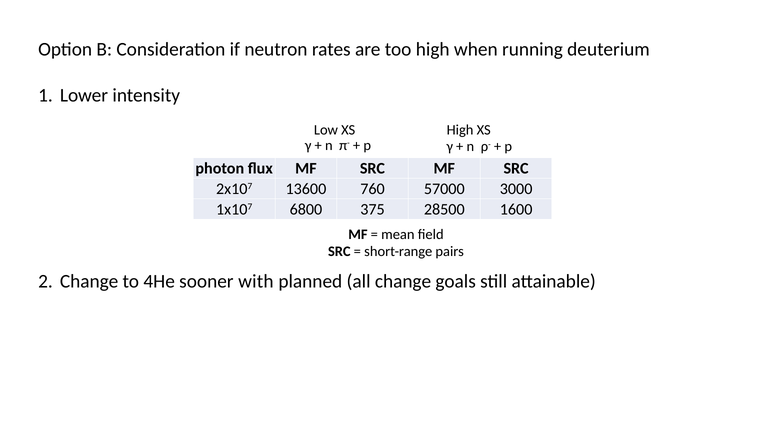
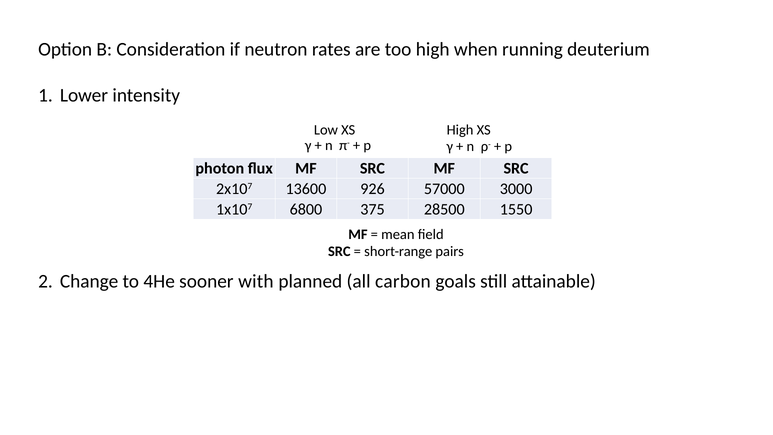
760: 760 -> 926 (373, 189)
1600: 1600 -> 1550 (516, 209)
all change: change -> carbon (403, 281)
